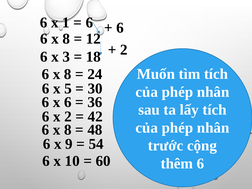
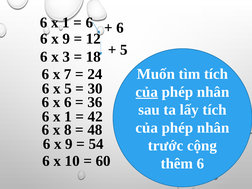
8: 8 -> 9 (66, 39)
2: 2 -> 5 (124, 50)
8: 8 -> 7 (68, 74)
của underline: none -> present (147, 92)
2: 2 -> 1 (68, 117)
